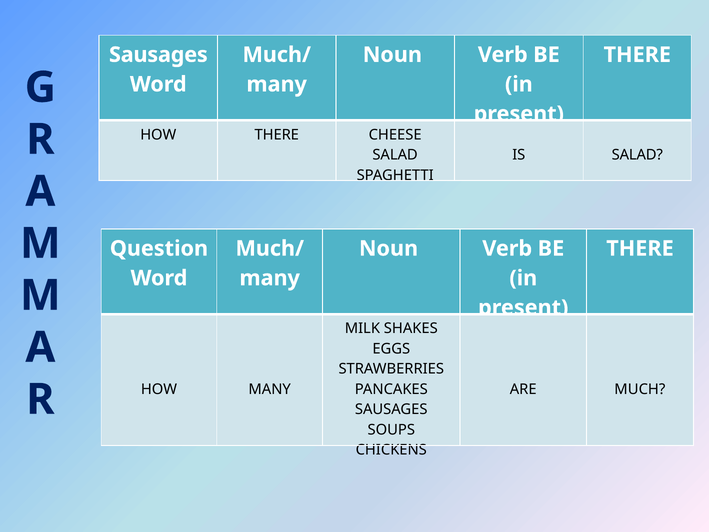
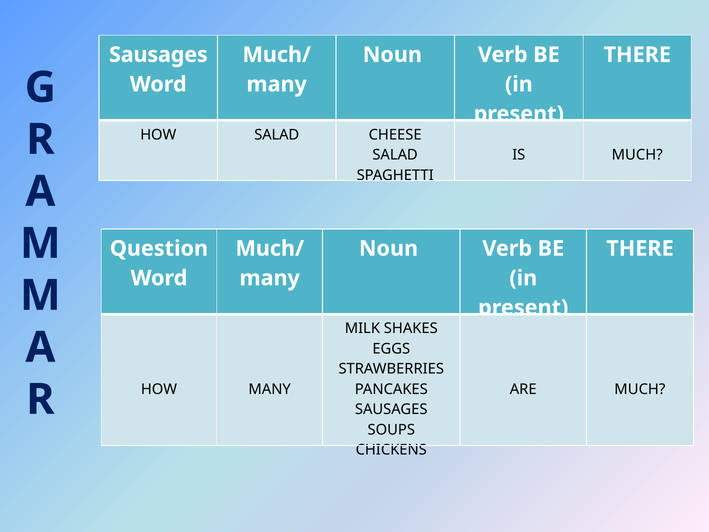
HOW THERE: THERE -> SALAD (277, 135)
IS SALAD: SALAD -> MUCH (637, 155)
